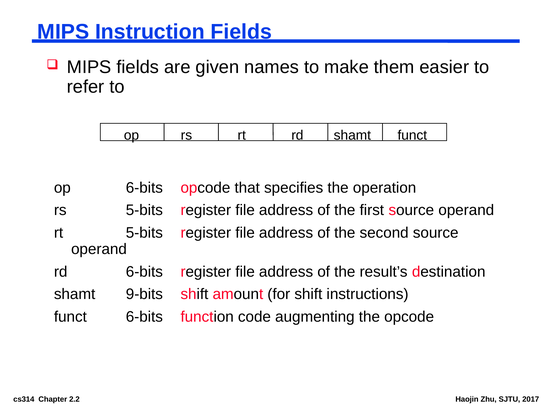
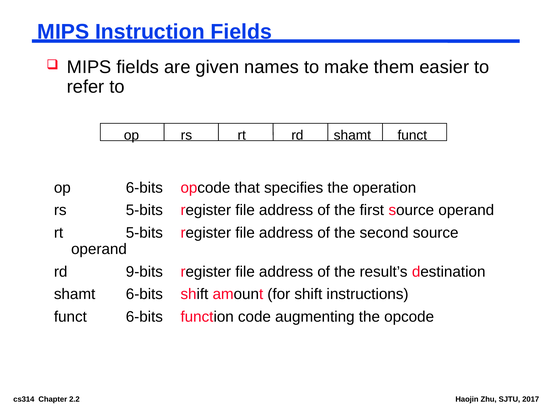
rd 6-bits: 6-bits -> 9-bits (144, 271)
shamt 9-bits: 9-bits -> 6-bits (144, 294)
